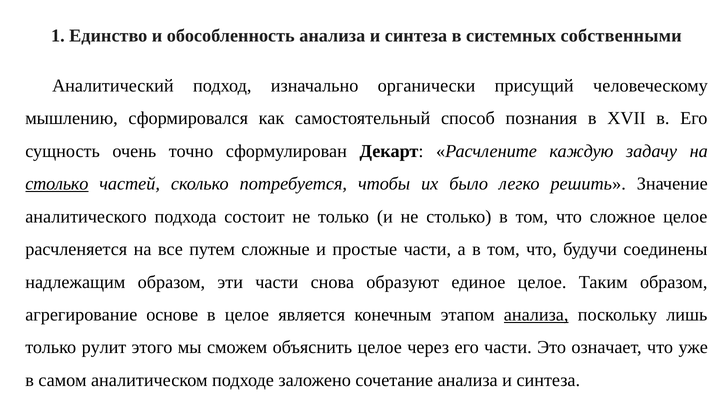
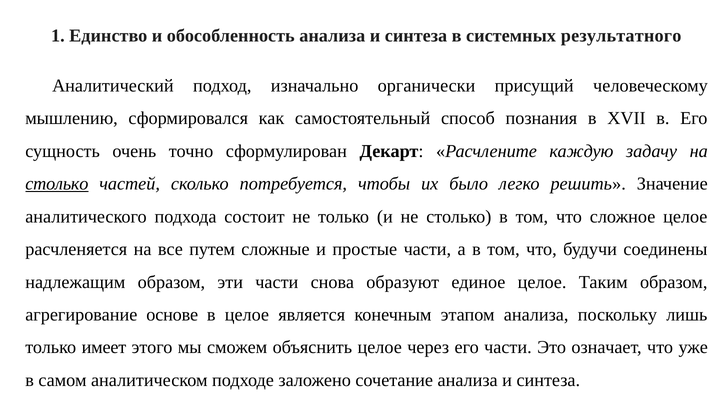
собственными: собственными -> результатного (621, 36)
анализа underline: present -> none (536, 315)
рулит: рулит -> имеет (104, 348)
